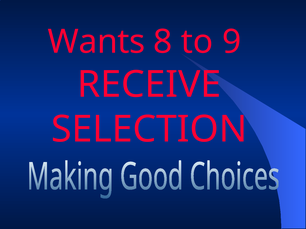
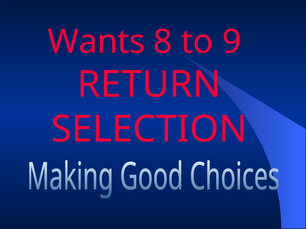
RECEIVE: RECEIVE -> RETURN (149, 85)
